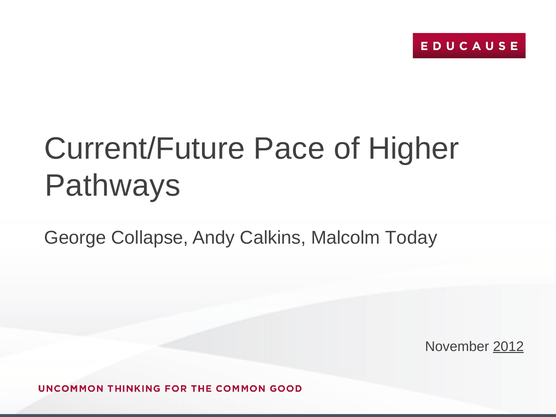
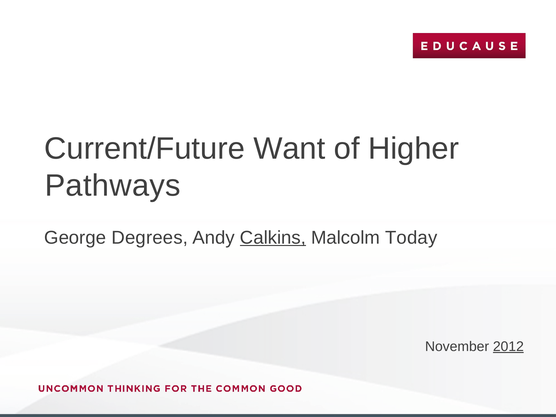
Pace: Pace -> Want (289, 149)
Collapse: Collapse -> Degrees (150, 238)
Calkins underline: none -> present (273, 238)
